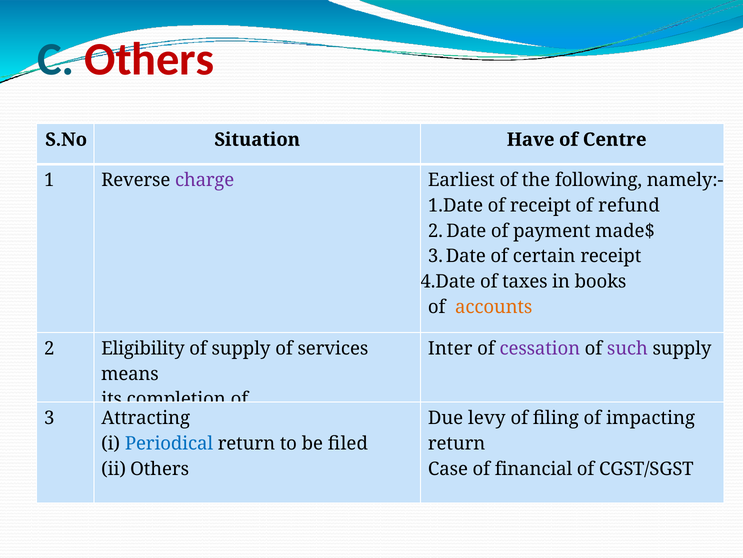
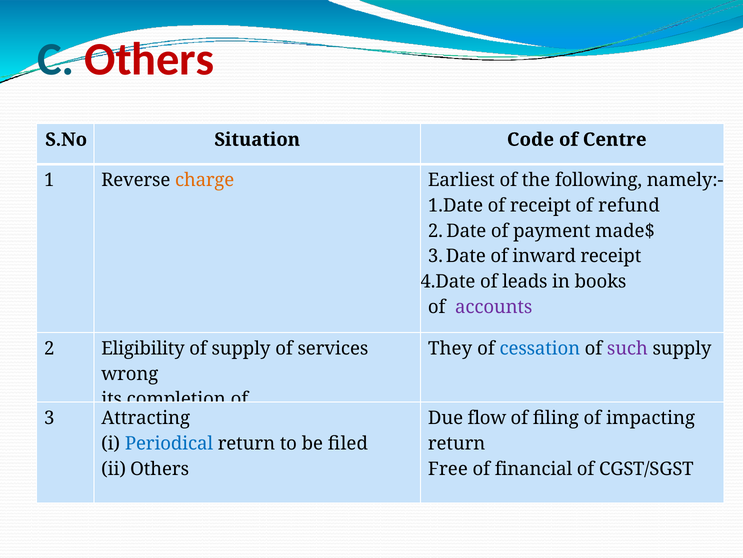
Have: Have -> Code (530, 139)
charge colour: purple -> orange (205, 180)
certain: certain -> inward (544, 256)
taxes: taxes -> leads (525, 281)
accounts colour: orange -> purple (494, 307)
Inter: Inter -> They (450, 348)
cessation colour: purple -> blue (540, 348)
means: means -> wrong (130, 374)
levy: levy -> flow (487, 418)
Case: Case -> Free (448, 468)
